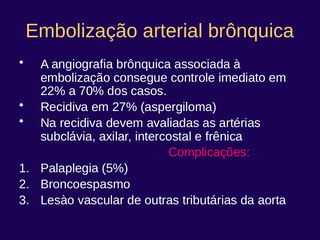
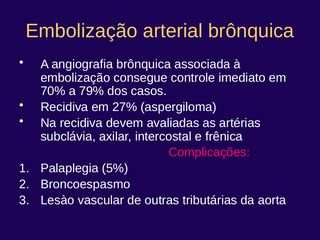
22%: 22% -> 70% (53, 91)
70%: 70% -> 79% (92, 91)
